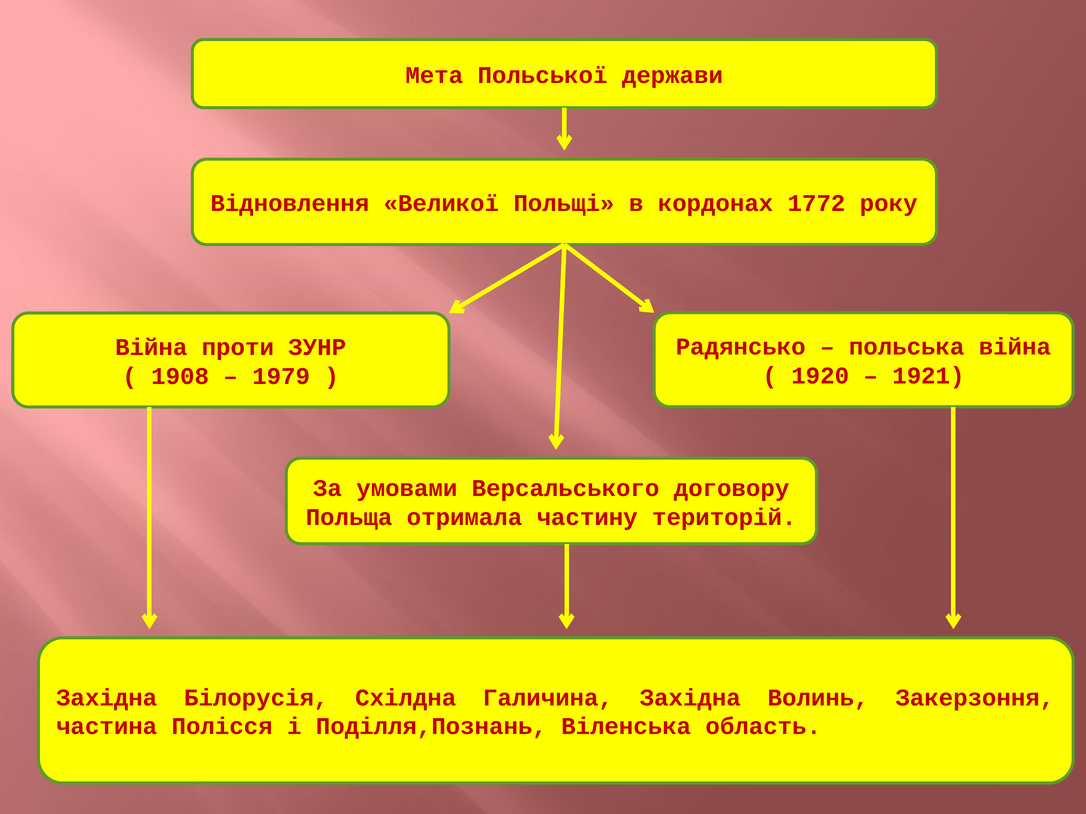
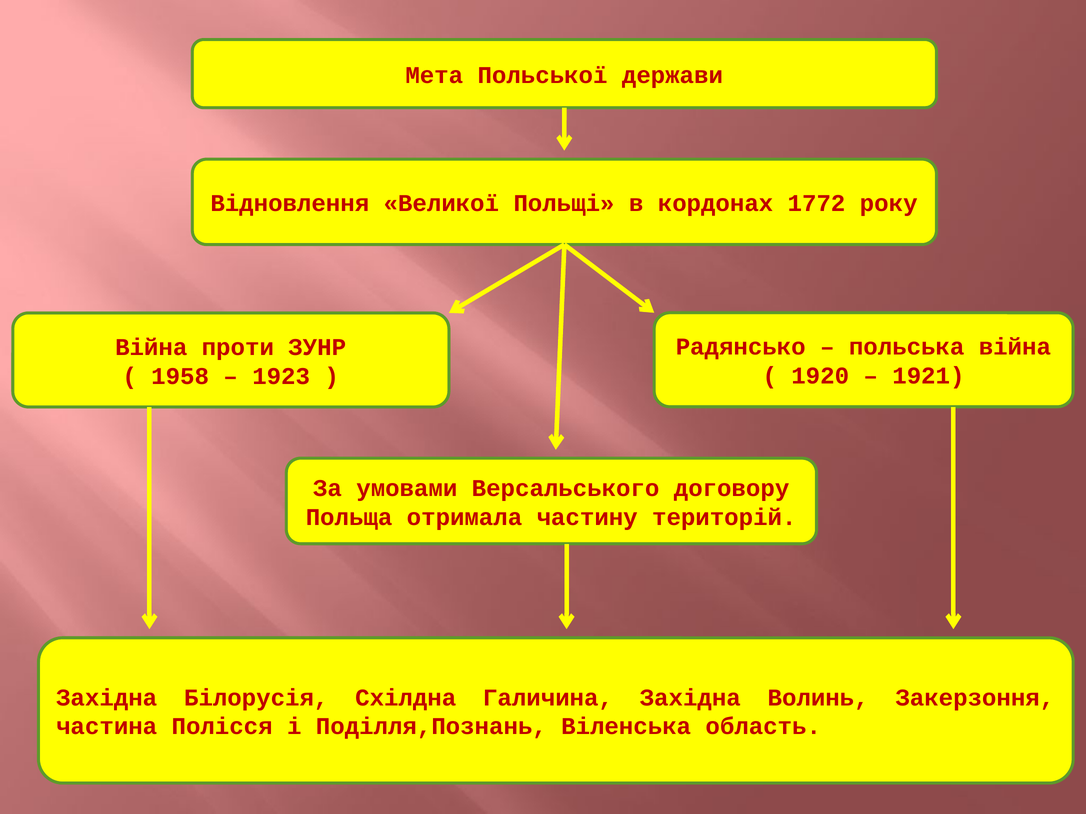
1908: 1908 -> 1958 (180, 376)
1979: 1979 -> 1923 (281, 376)
